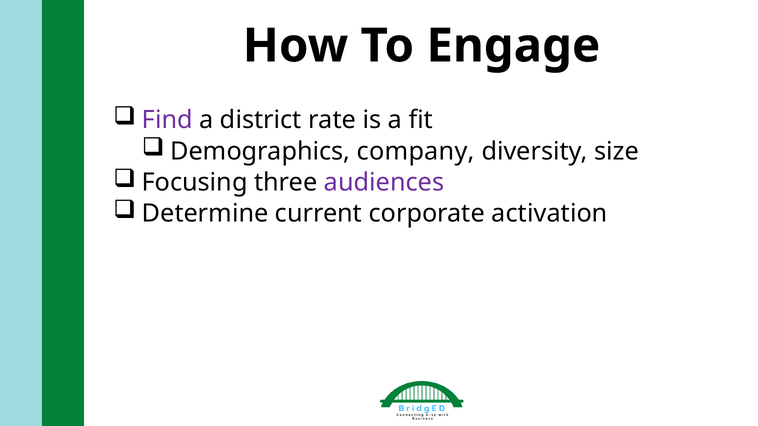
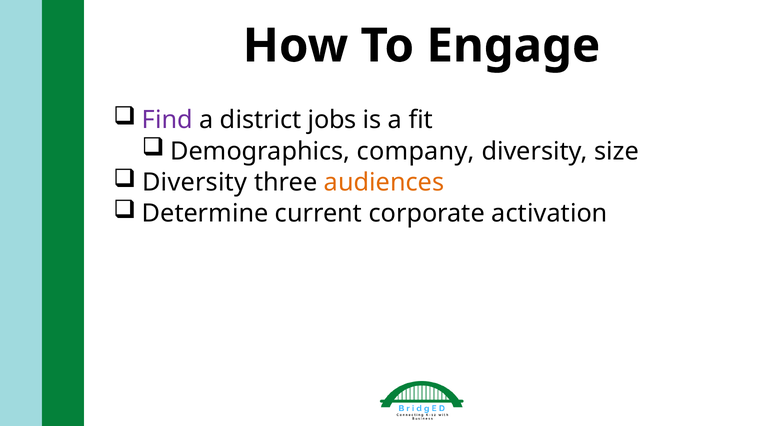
rate: rate -> jobs (332, 120)
Focusing: Focusing -> Diversity (195, 183)
audiences colour: purple -> orange (384, 183)
